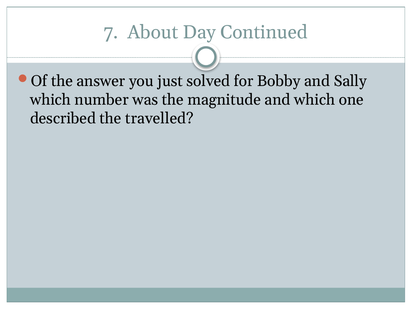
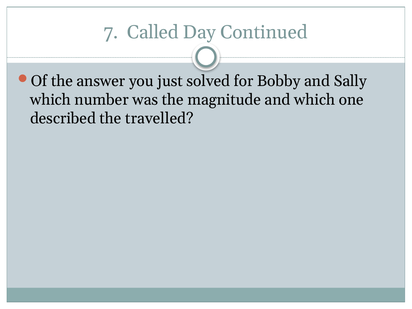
About: About -> Called (153, 32)
